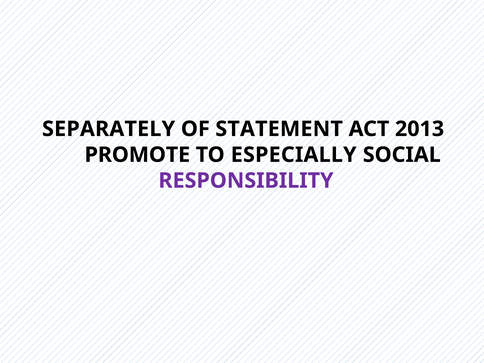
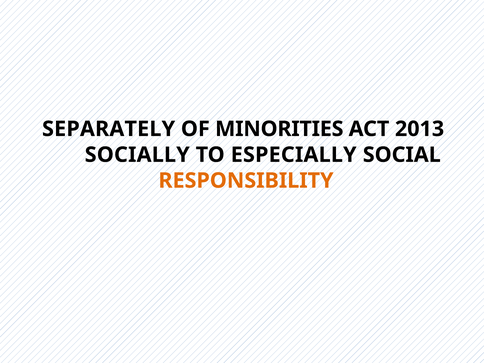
STATEMENT: STATEMENT -> MINORITIES (279, 129)
PROMOTE: PROMOTE -> SOCIALLY (137, 155)
RESPONSIBILITY colour: purple -> orange (246, 181)
